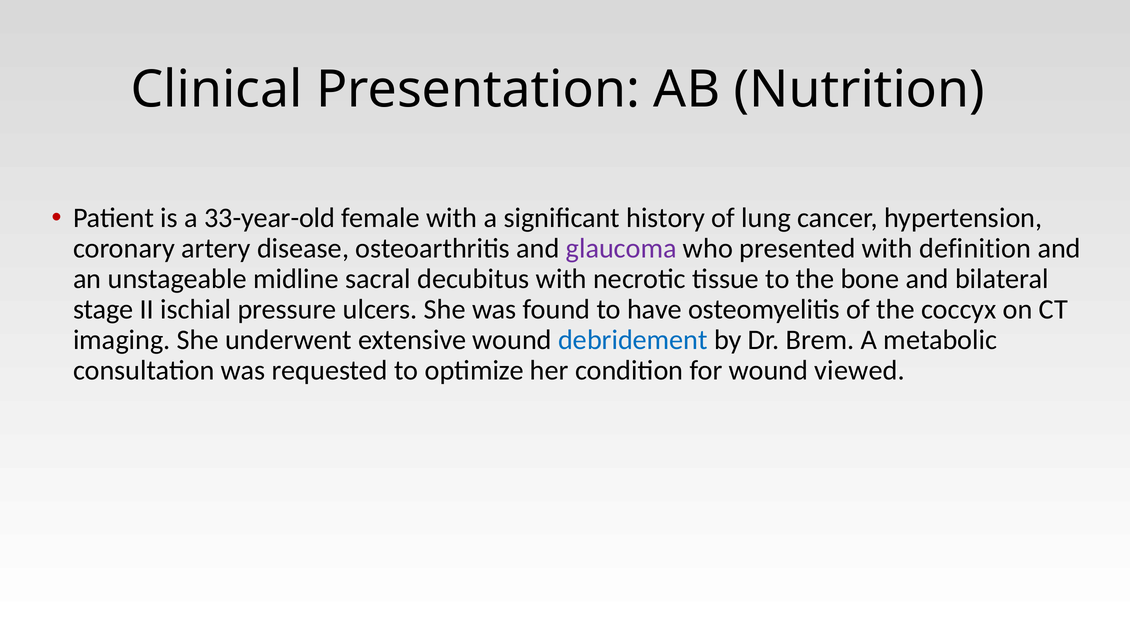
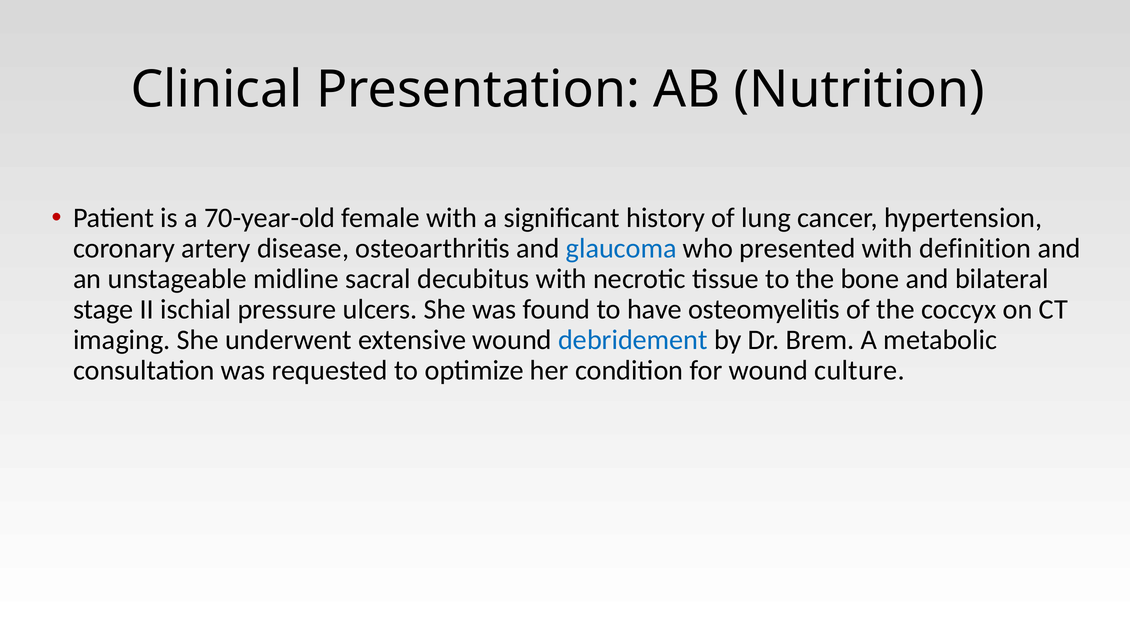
33-year-old: 33-year-old -> 70-year-old (270, 218)
glaucoma colour: purple -> blue (621, 249)
viewed: viewed -> culture (860, 371)
